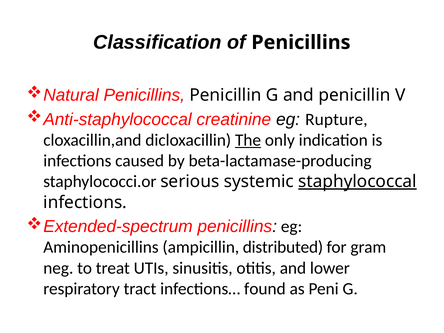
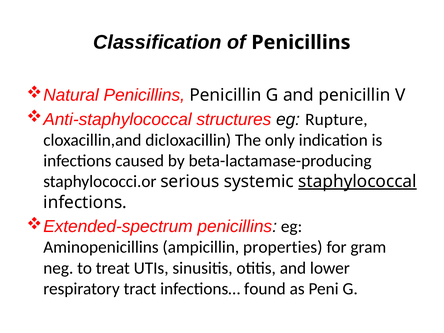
creatinine: creatinine -> structures (234, 119)
The underline: present -> none (248, 140)
distributed: distributed -> properties (283, 247)
